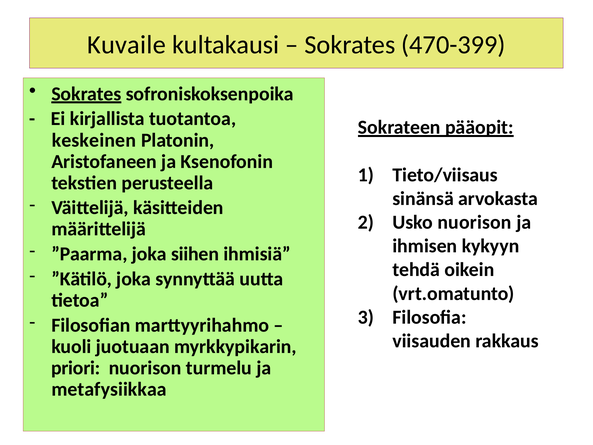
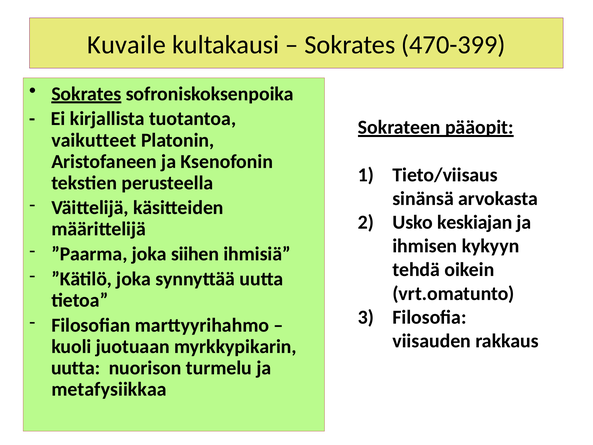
keskeinen: keskeinen -> vaikutteet (94, 140)
Usko nuorison: nuorison -> keskiajan (475, 222)
priori: priori -> uutta (76, 368)
